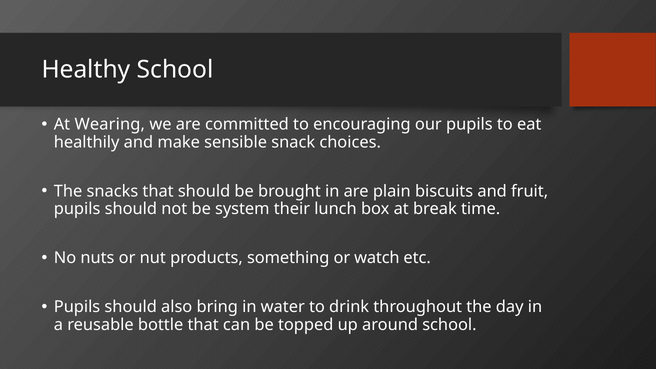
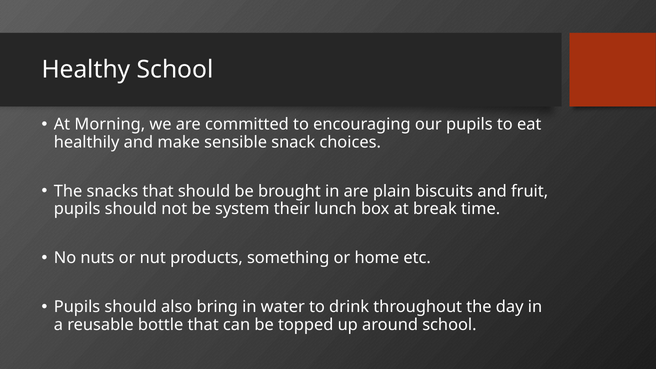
Wearing: Wearing -> Morning (110, 124)
watch: watch -> home (377, 258)
